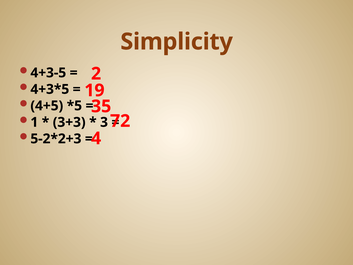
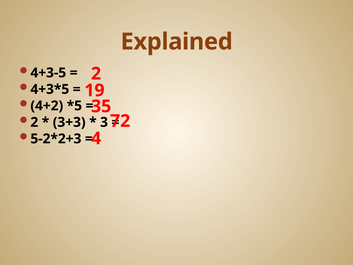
Simplicity: Simplicity -> Explained (177, 42)
4+5: 4+5 -> 4+2 (47, 106)
1: 1 -> 2 (34, 122)
